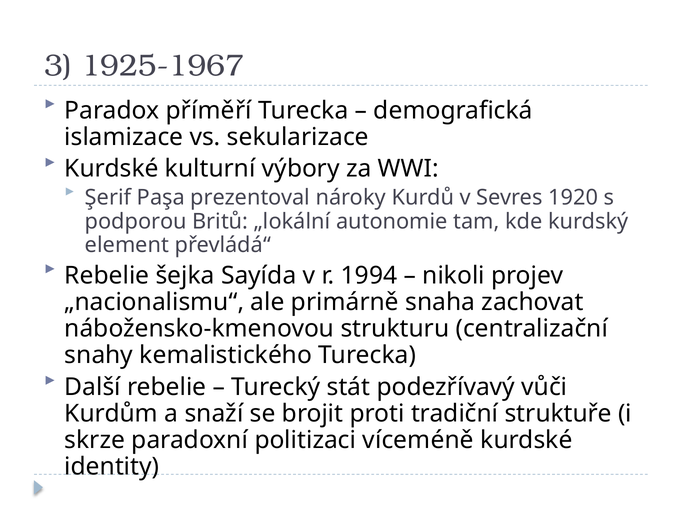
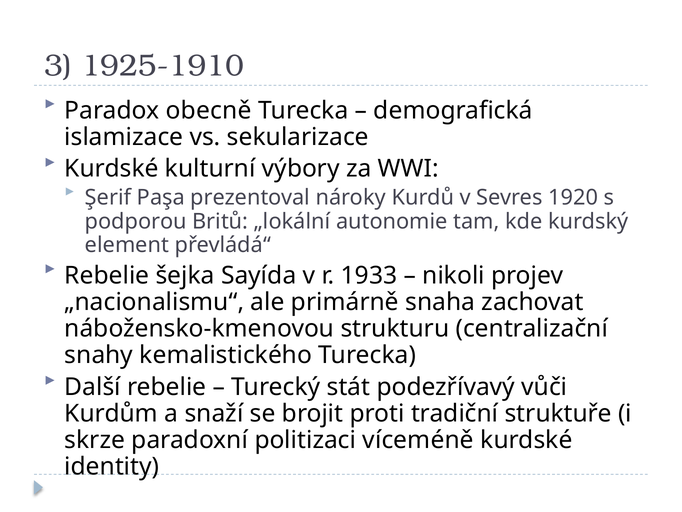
1925-1967: 1925-1967 -> 1925-1910 (163, 66)
příměří: příměří -> obecně (209, 110)
1994: 1994 -> 1933 (369, 275)
